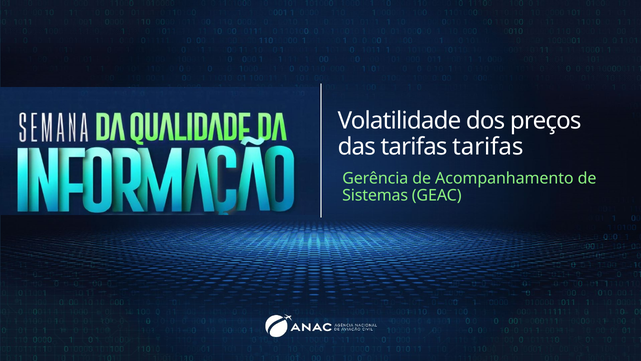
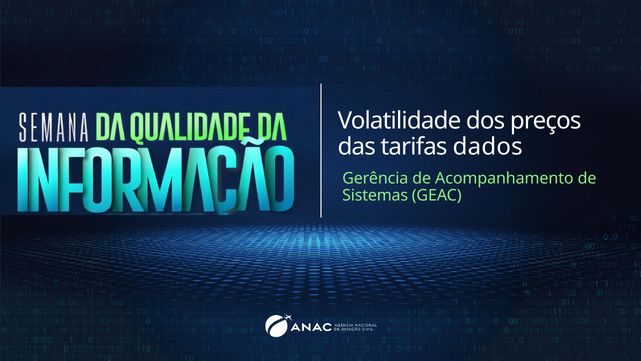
tarifas tarifas: tarifas -> dados (488, 147)
